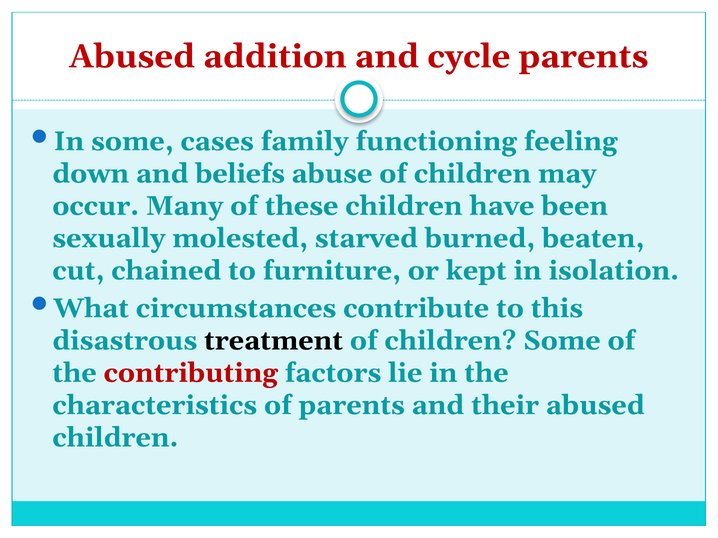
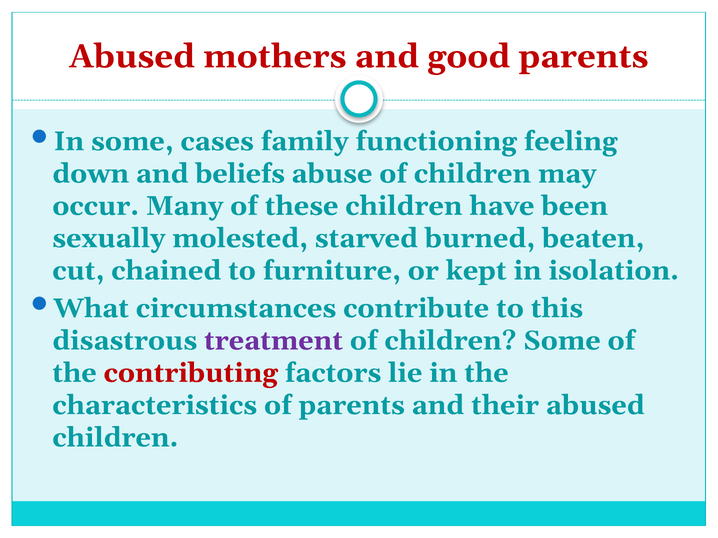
addition: addition -> mothers (275, 57)
cycle: cycle -> good (469, 57)
treatment colour: black -> purple (273, 341)
